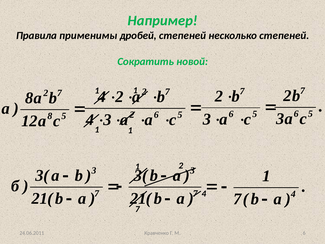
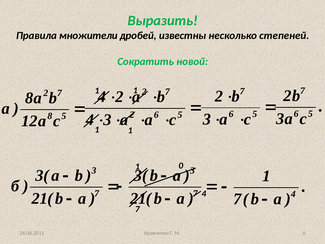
Например: Например -> Выразить (163, 21)
применимы: применимы -> множители (88, 35)
дробей степеней: степеней -> известны (183, 35)
2: 2 -> 0 (181, 165)
